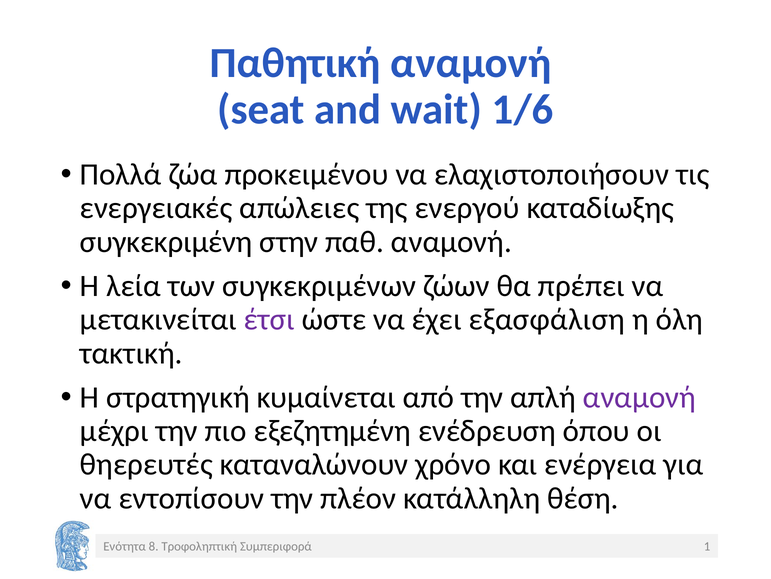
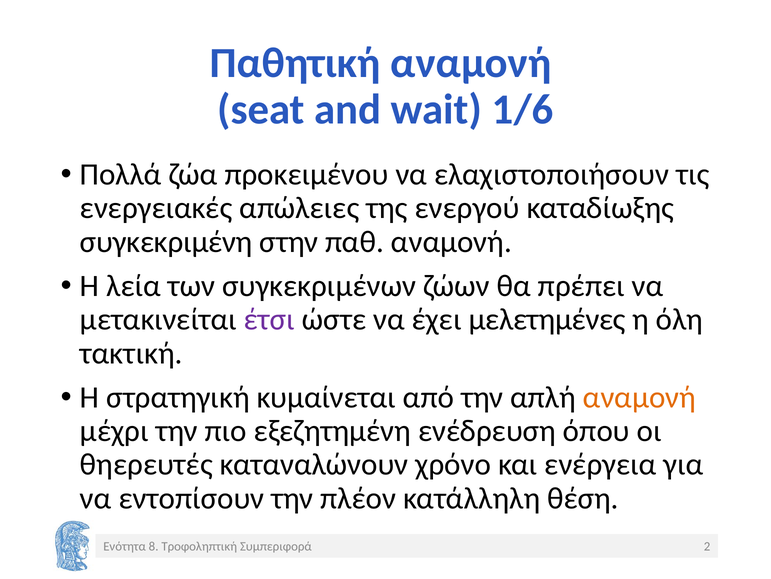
εξασφάλιση: εξασφάλιση -> μελετημένες (547, 319)
αναμονή colour: purple -> orange (640, 397)
1: 1 -> 2 (707, 546)
